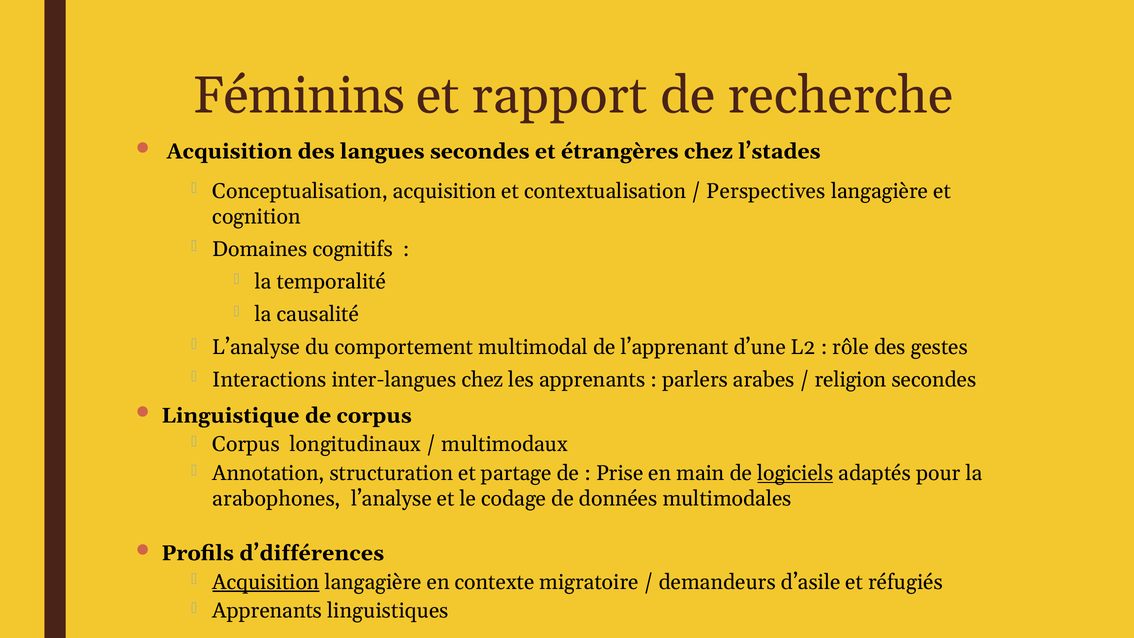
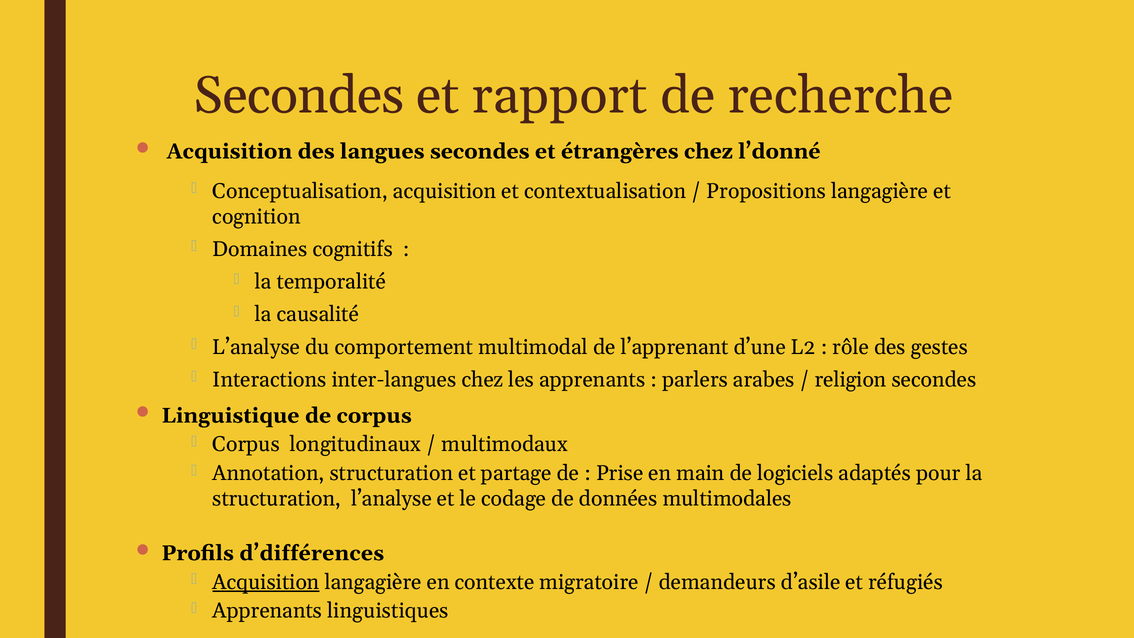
Féminins: Féminins -> Secondes (299, 95)
l’stades: l’stades -> l’donné (779, 151)
Perspectives: Perspectives -> Propositions (766, 191)
logiciels underline: present -> none (795, 473)
arabophones: arabophones -> structuration (277, 499)
